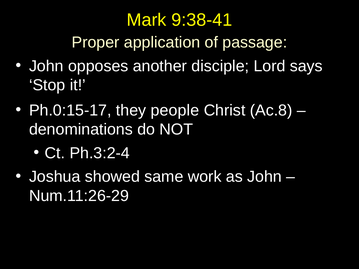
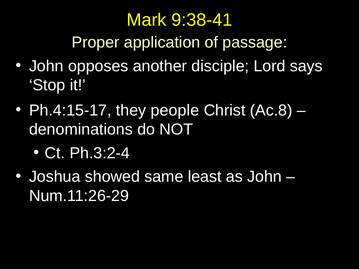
Ph.0:15-17: Ph.0:15-17 -> Ph.4:15-17 (70, 110)
work: work -> least (205, 177)
